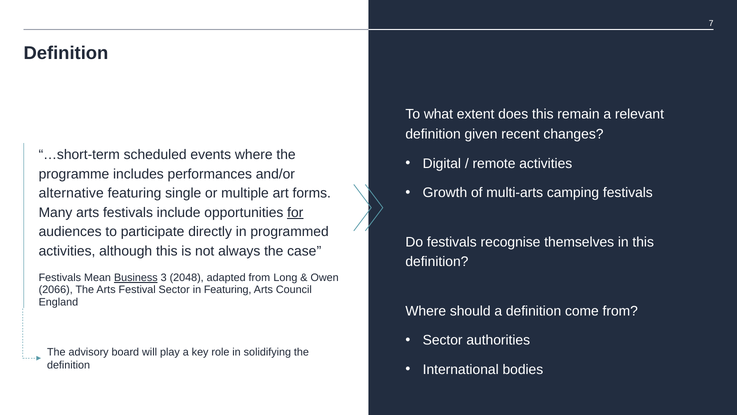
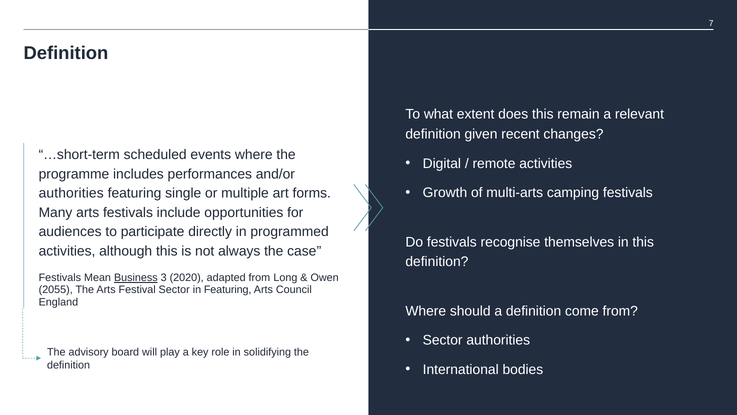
alternative: alternative -> authorities (71, 193)
for underline: present -> none (295, 212)
2048: 2048 -> 2020 (187, 278)
2066: 2066 -> 2055 (56, 290)
